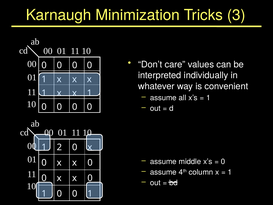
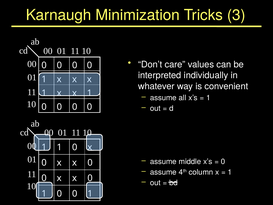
2: 2 -> 1 (59, 147)
